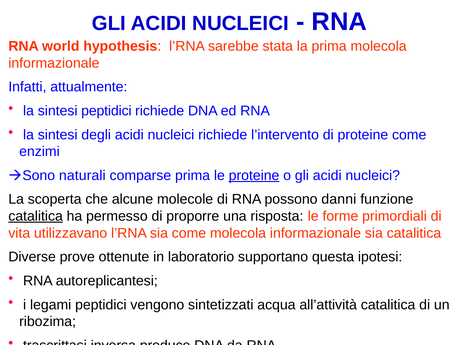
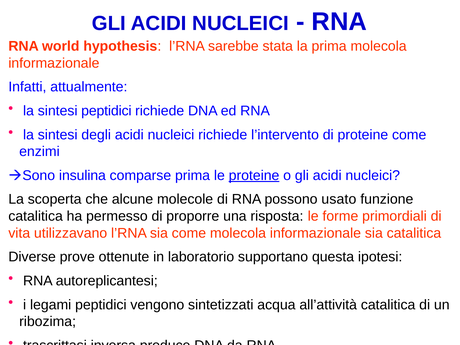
naturali: naturali -> insulina (82, 175)
danni: danni -> usato (339, 199)
catalitica underline: present -> none (36, 216)
